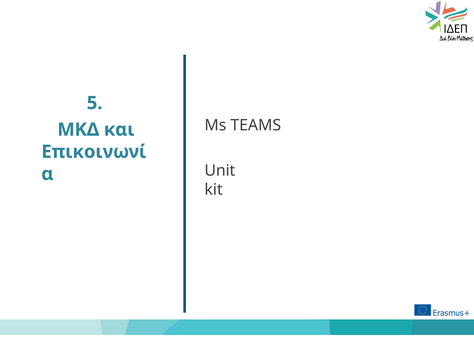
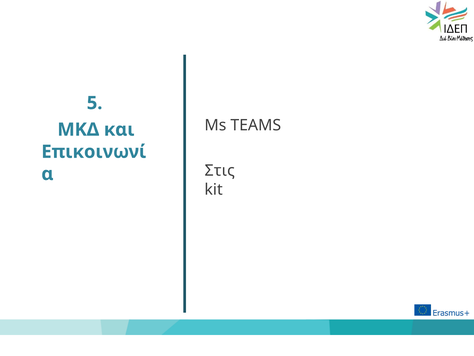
Unit: Unit -> Στις (220, 171)
